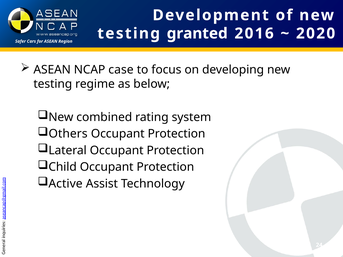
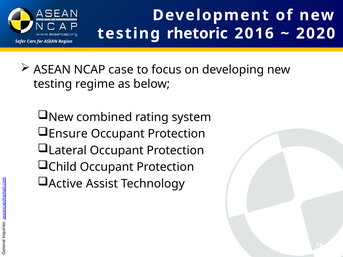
granted: granted -> rhetoric (197, 33)
Others: Others -> Ensure (68, 134)
